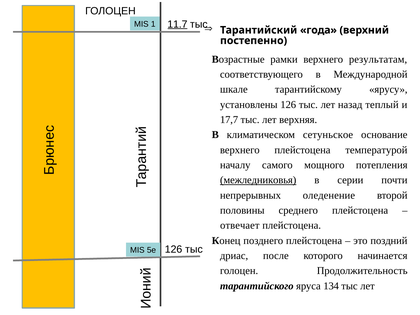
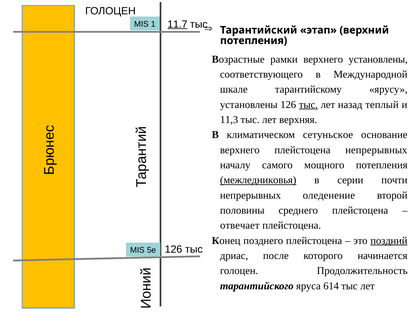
года: года -> этап (318, 30)
постепенно: постепенно -> потепления (254, 41)
верхнего результатам: результатам -> установлены (378, 59)
тыс underline: none -> present (308, 105)
17,7: 17,7 -> 11,3 (229, 120)
плейстоцена температурой: температурой -> непрерывных (376, 150)
поздний underline: none -> present (389, 241)
134: 134 -> 614 (331, 286)
